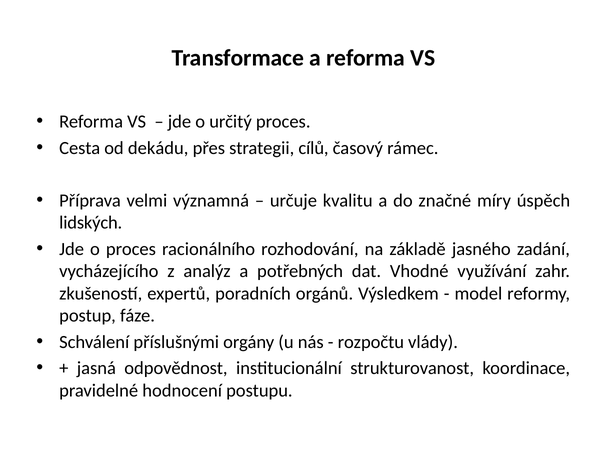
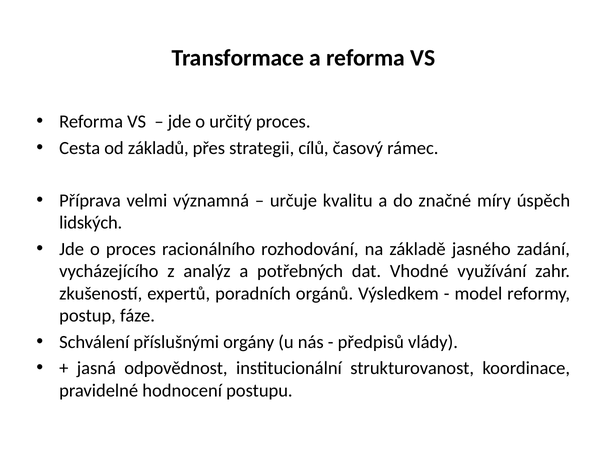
dekádu: dekádu -> základů (158, 148)
rozpočtu: rozpočtu -> předpisů (371, 342)
